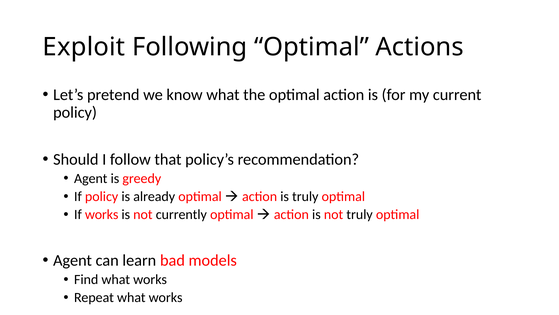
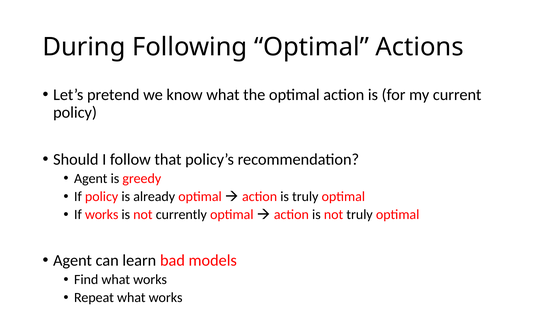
Exploit: Exploit -> During (84, 47)
